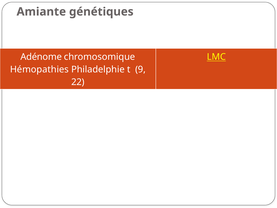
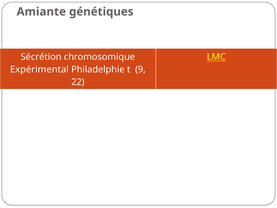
Adénome: Adénome -> Sécrétion (41, 57)
Hémopathies: Hémopathies -> Expérimental (39, 69)
